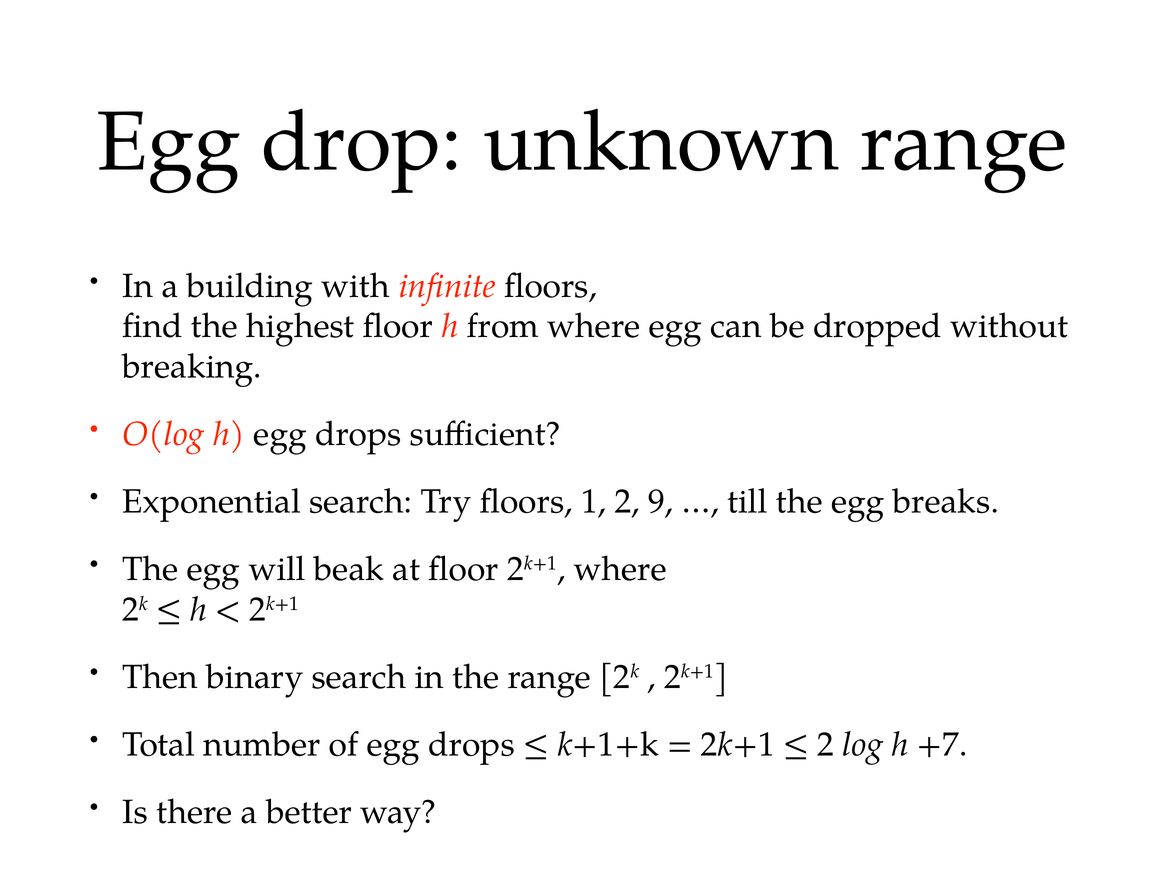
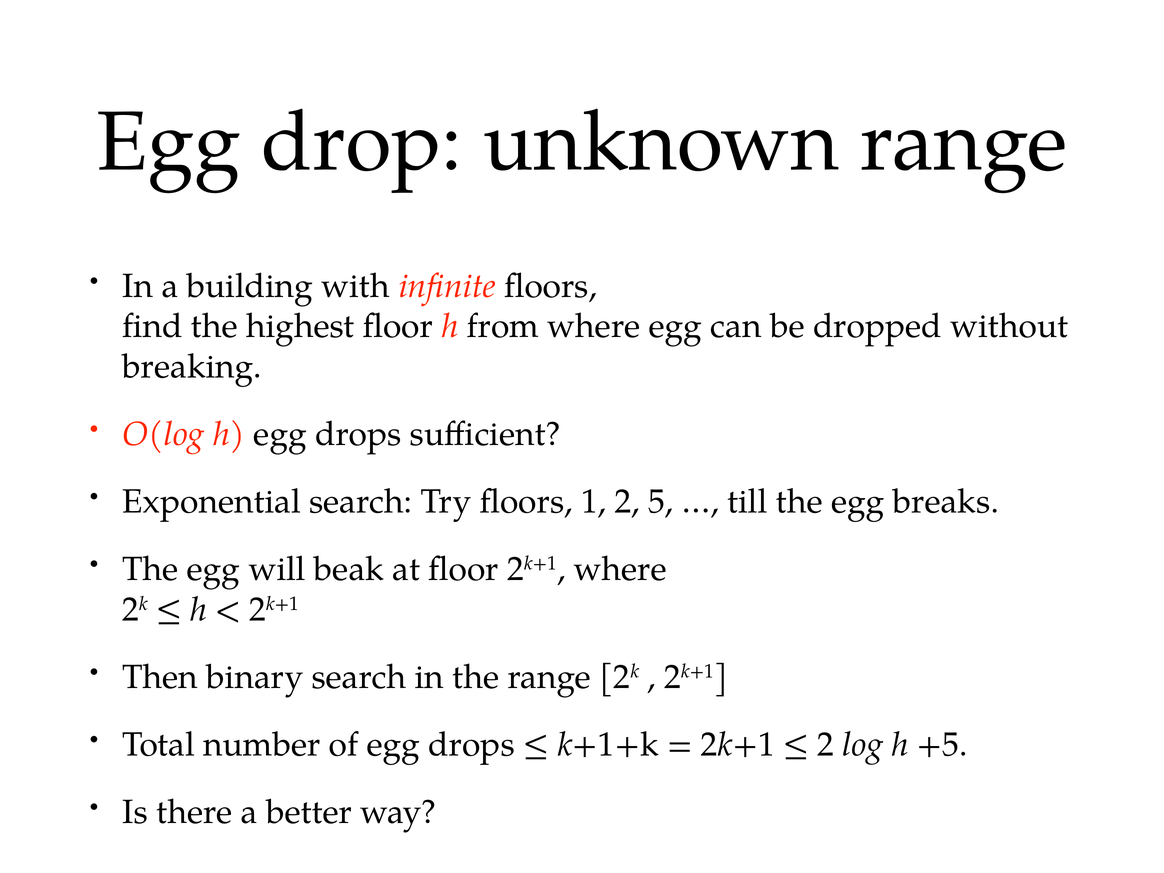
9: 9 -> 5 (661, 502)
+7: +7 -> +5 (942, 745)
